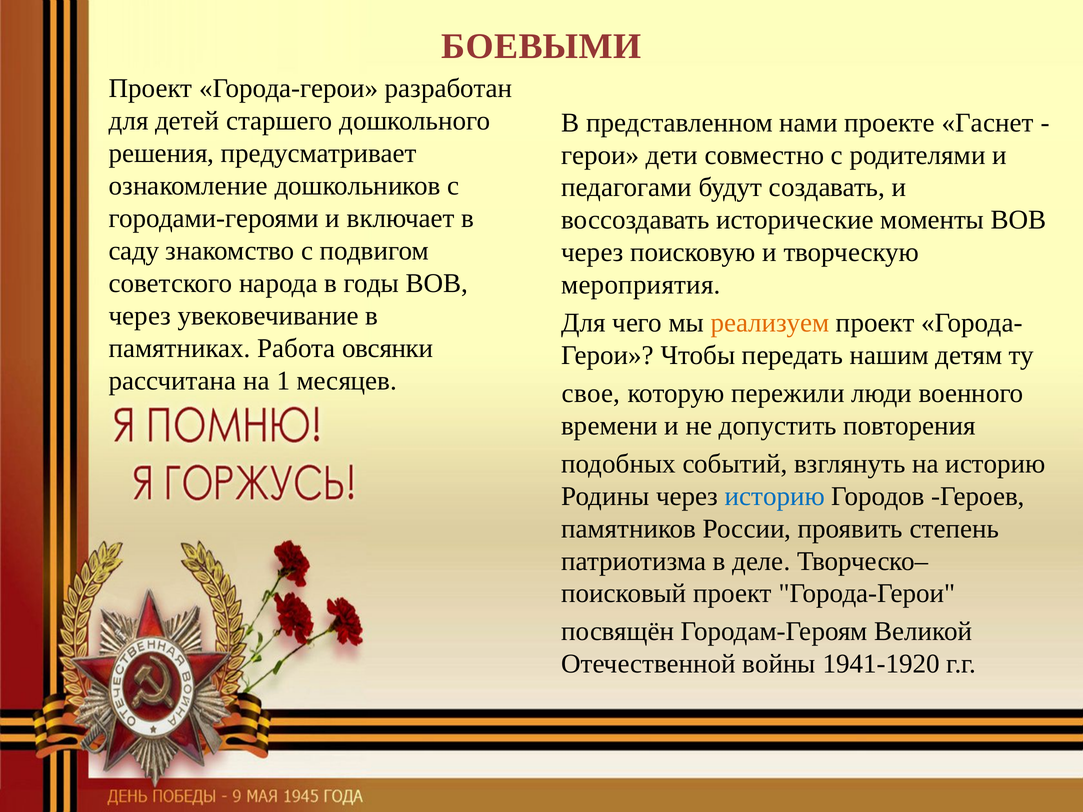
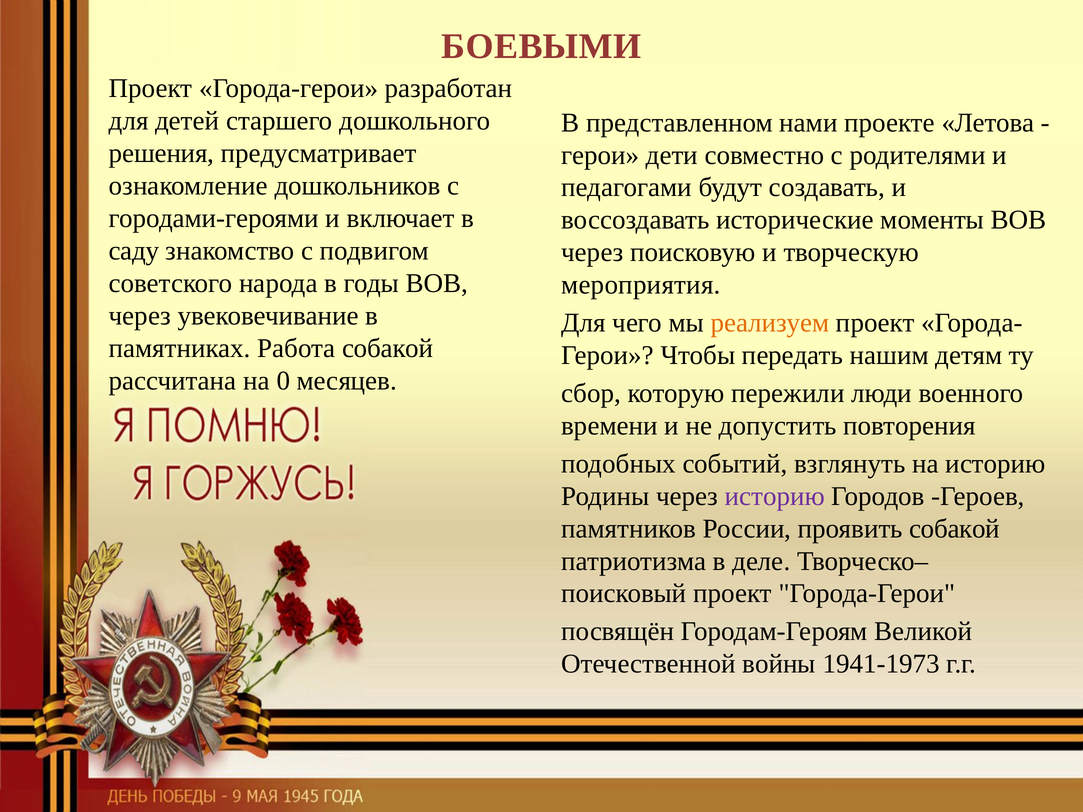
Гаснет: Гаснет -> Летова (988, 123)
Работа овсянки: овсянки -> собакой (388, 348)
1: 1 -> 0 (283, 381)
свое: свое -> сбор (591, 393)
историю colour: blue -> purple (775, 496)
проявить степень: степень -> собакой (955, 529)
1941-1920: 1941-1920 -> 1941-1973 (881, 664)
